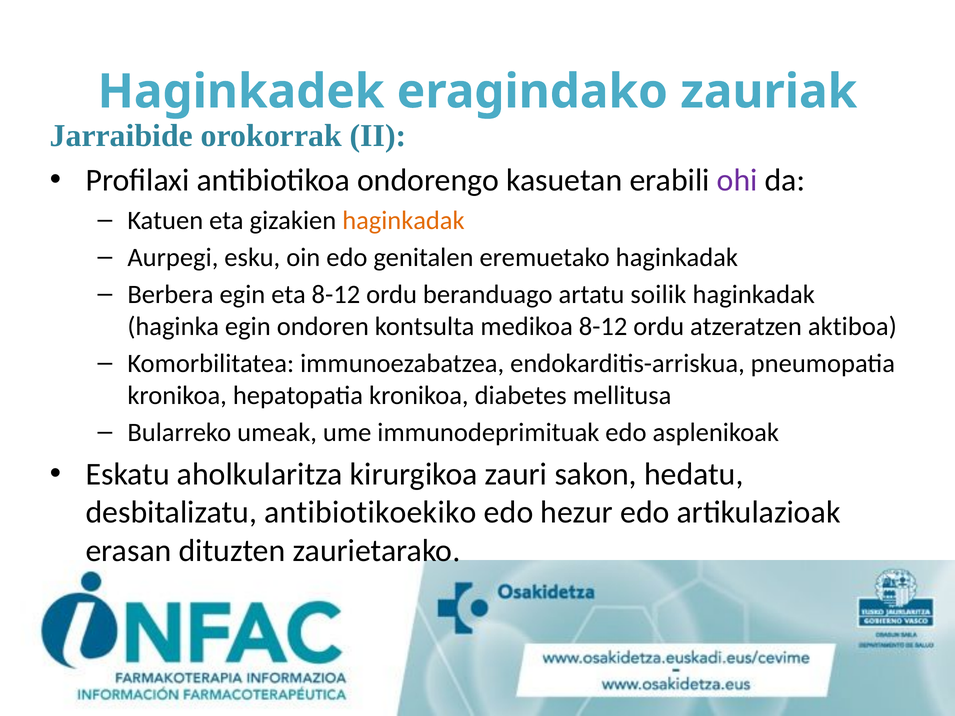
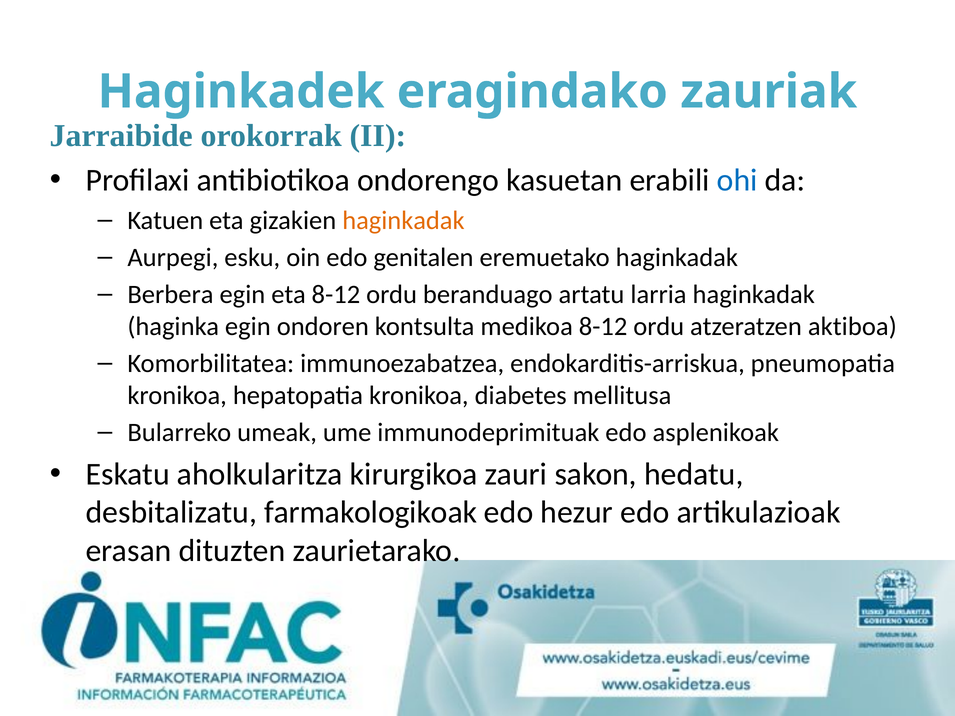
ohi colour: purple -> blue (737, 180)
soilik: soilik -> larria (659, 295)
antibiotikoekiko: antibiotikoekiko -> farmakologikoak (371, 513)
